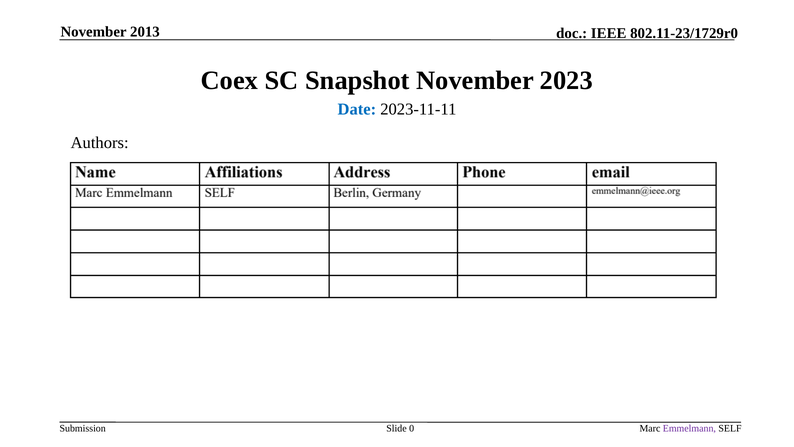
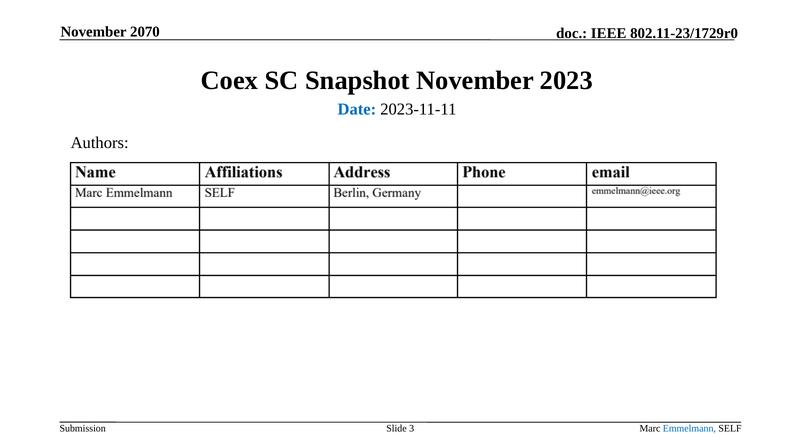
2013: 2013 -> 2070 (145, 32)
0: 0 -> 3 (412, 428)
Emmelmann colour: purple -> blue (689, 428)
